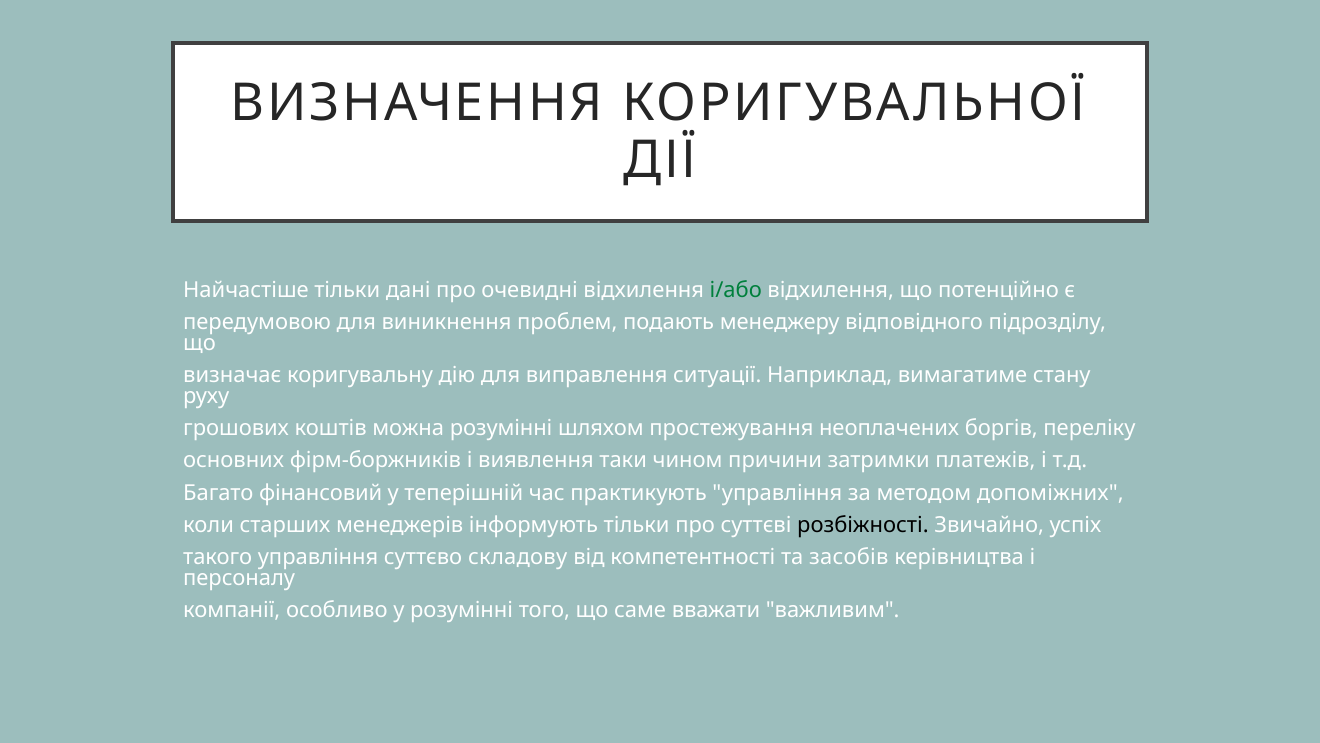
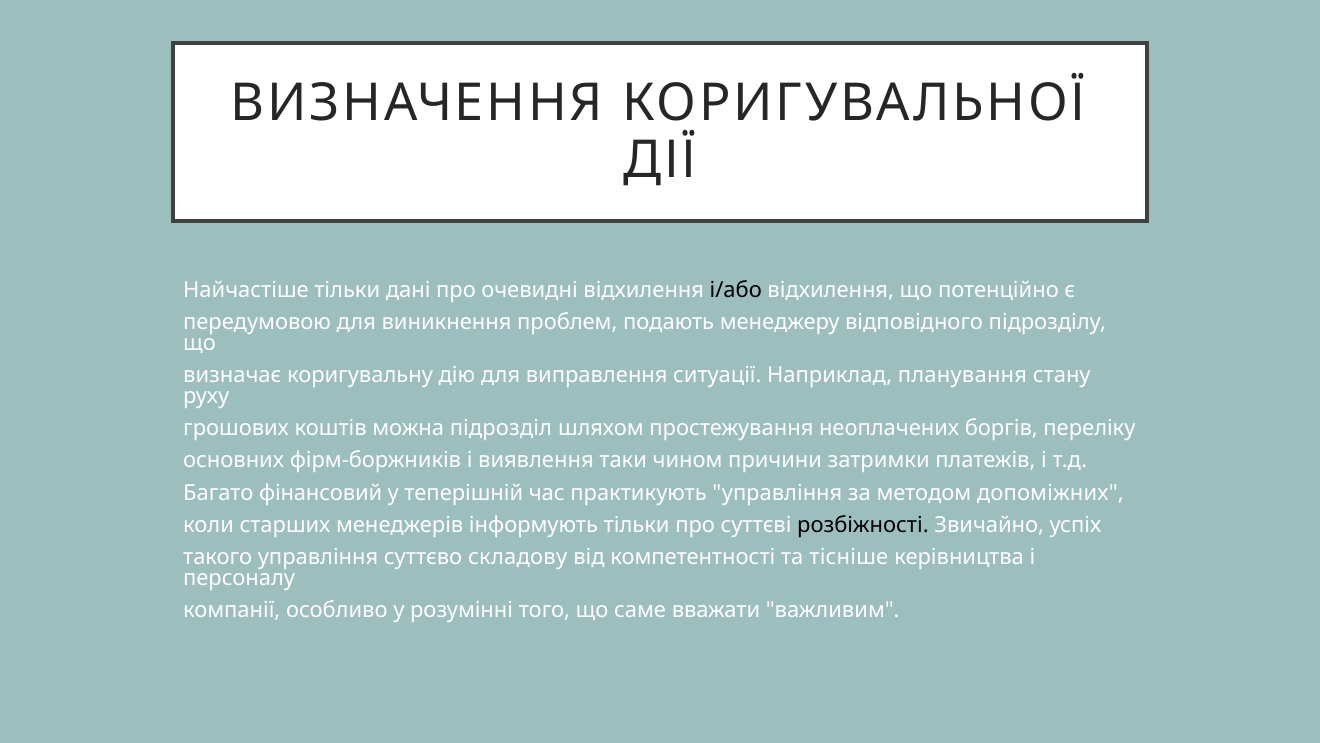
і/або colour: green -> black (736, 290)
вимагатиме: вимагатиме -> планування (962, 375)
можна розумінні: розумінні -> підрозділ (501, 428)
засобів: засобів -> тісніше (849, 557)
